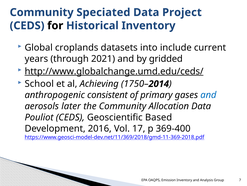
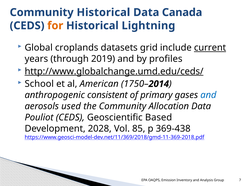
Community Speciated: Speciated -> Historical (103, 12)
Project: Project -> Canada (182, 12)
for colour: black -> orange (55, 26)
Historical Inventory: Inventory -> Lightning (148, 26)
into: into -> grid (149, 47)
current underline: none -> present (210, 47)
2021: 2021 -> 2019 (103, 59)
gridded: gridded -> profiles (166, 59)
Achieving: Achieving -> American (99, 84)
later: later -> used (71, 106)
2016: 2016 -> 2028 (100, 128)
17: 17 -> 85 (139, 128)
369-400: 369-400 -> 369-438 (173, 128)
